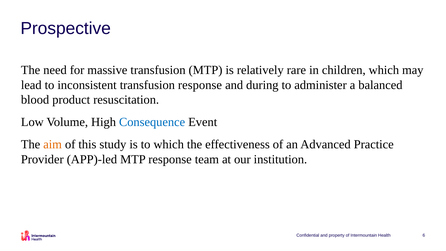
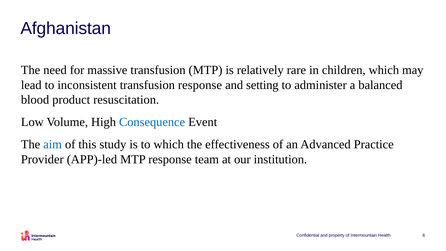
Prospective: Prospective -> Afghanistan (66, 28)
during: during -> setting (262, 85)
aim colour: orange -> blue (53, 144)
